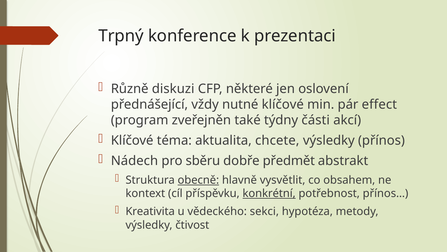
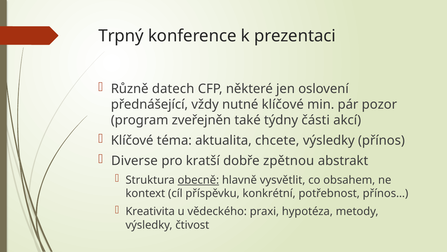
diskuzi: diskuzi -> datech (173, 89)
effect: effect -> pozor (379, 104)
Nádech: Nádech -> Diverse (134, 161)
sběru: sběru -> kratší (203, 161)
předmět: předmět -> zpětnou (289, 161)
konkrétní underline: present -> none (269, 193)
sekci: sekci -> praxi (264, 211)
